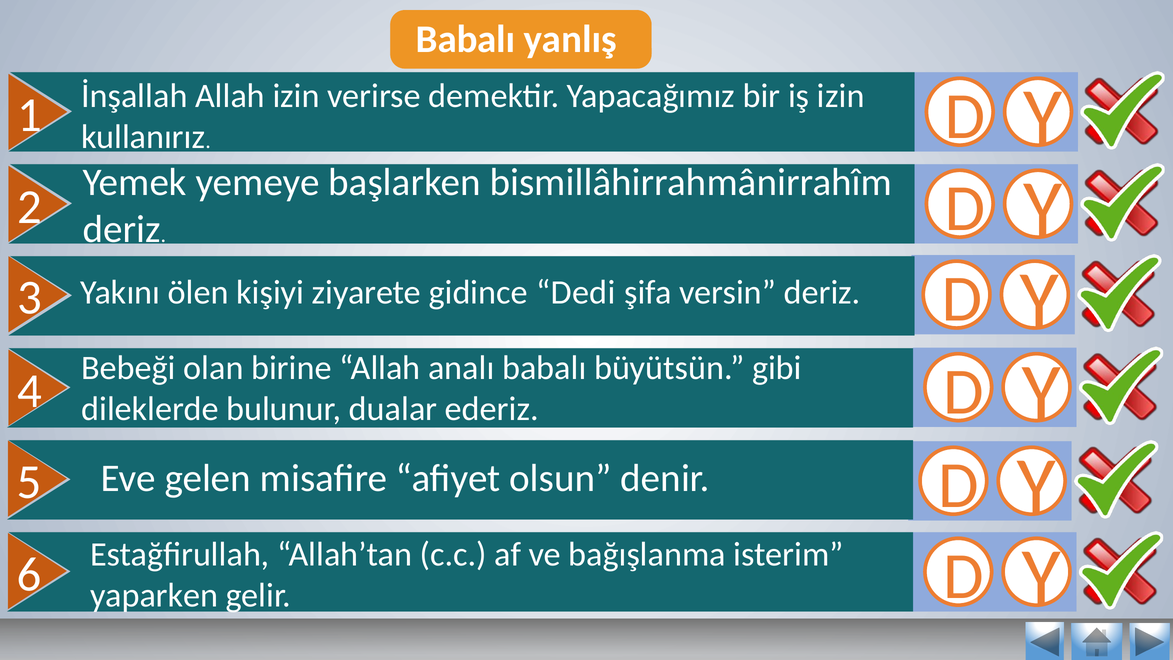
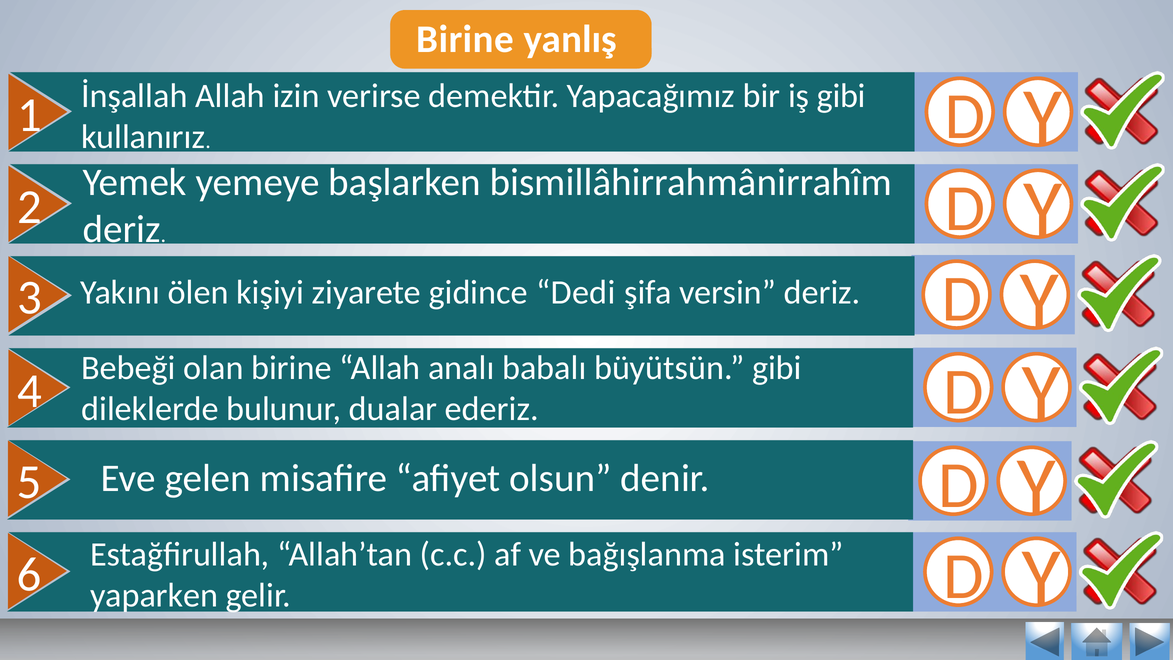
Babalı: Babalı -> Birine (465, 39)
iş izin: izin -> gibi (841, 96)
